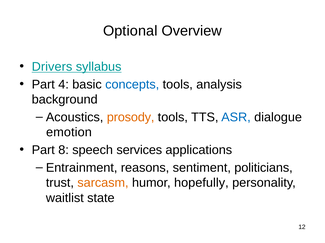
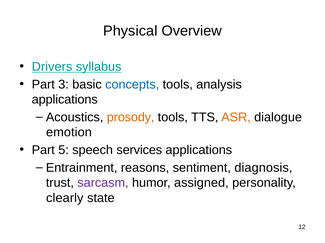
Optional: Optional -> Physical (130, 31)
4: 4 -> 3 (64, 85)
background: background -> applications (65, 100)
ASR colour: blue -> orange (236, 118)
8: 8 -> 5 (64, 150)
politicians: politicians -> diagnosis (263, 168)
sarcasm colour: orange -> purple (103, 183)
hopefully: hopefully -> assigned (201, 183)
waitlist: waitlist -> clearly (65, 199)
